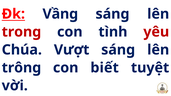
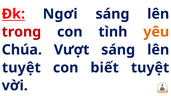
Vầng: Vầng -> Ngơi (60, 14)
yêu colour: red -> orange (156, 32)
trông: trông -> tuyệt (21, 68)
